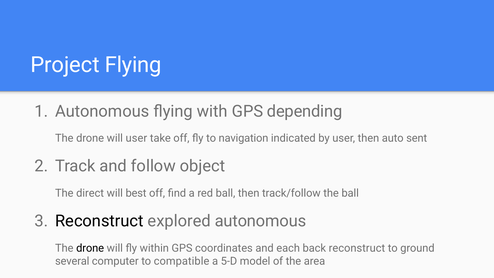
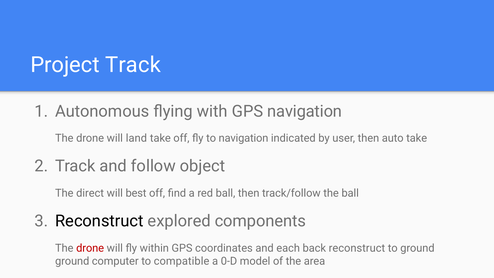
Project Flying: Flying -> Track (133, 65)
GPS depending: depending -> navigation (305, 111)
will user: user -> land (136, 138)
auto sent: sent -> take (417, 138)
explored autonomous: autonomous -> components (260, 221)
drone colour: black -> red (90, 248)
several: several -> ground (72, 261)
5-D: 5-D -> 0-D (229, 261)
